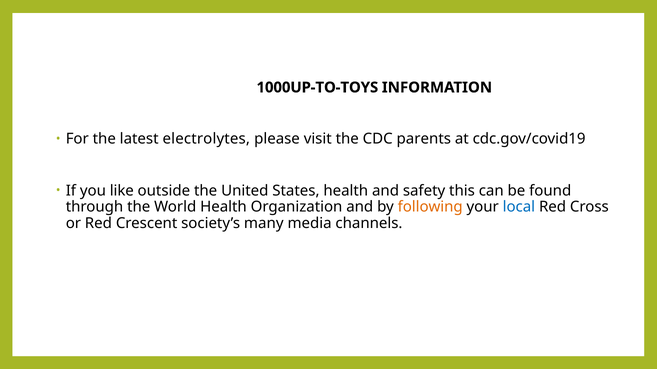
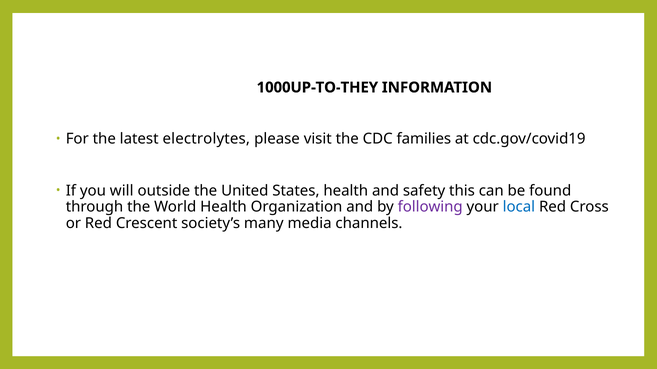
1000UP-TO-TOYS: 1000UP-TO-TOYS -> 1000UP-TO-THEY (317, 88)
parents: parents -> families (424, 139)
like: like -> will (122, 191)
following colour: orange -> purple (430, 207)
